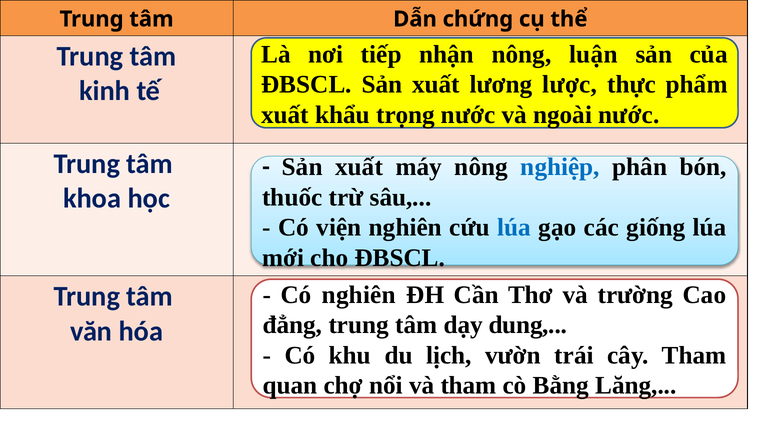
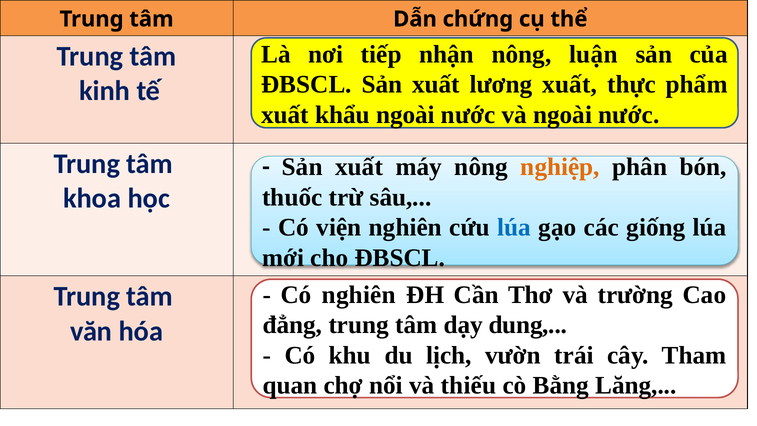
lương lược: lược -> xuất (570, 85)
khẩu trọng: trọng -> ngoài (405, 115)
nghiệp colour: blue -> orange (560, 167)
và tham: tham -> thiếu (468, 385)
